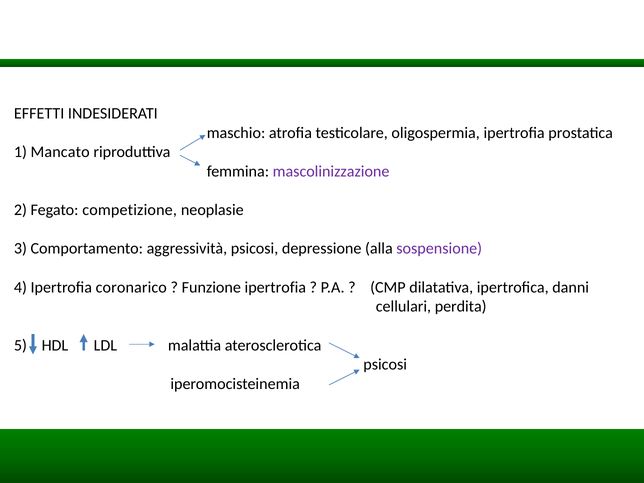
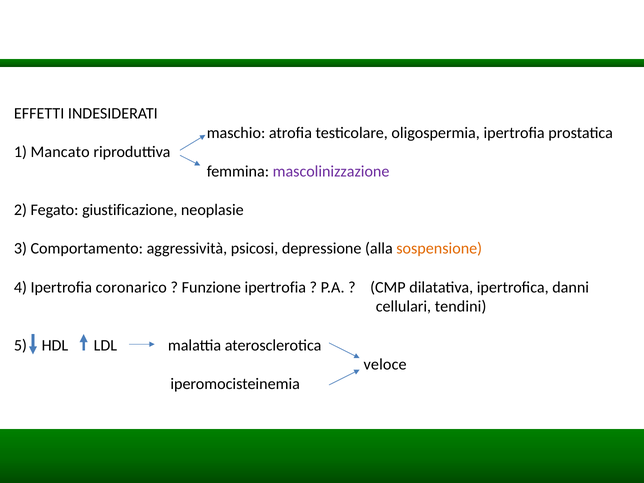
competizione: competizione -> giustificazione (130, 210)
sospensione colour: purple -> orange (439, 249)
perdita: perdita -> tendini (461, 307)
psicosi: psicosi -> veloce (385, 365)
